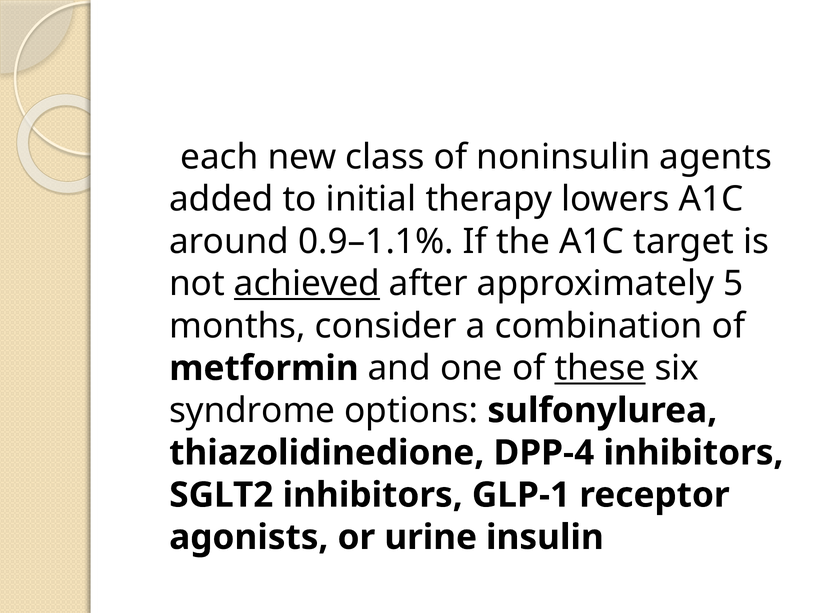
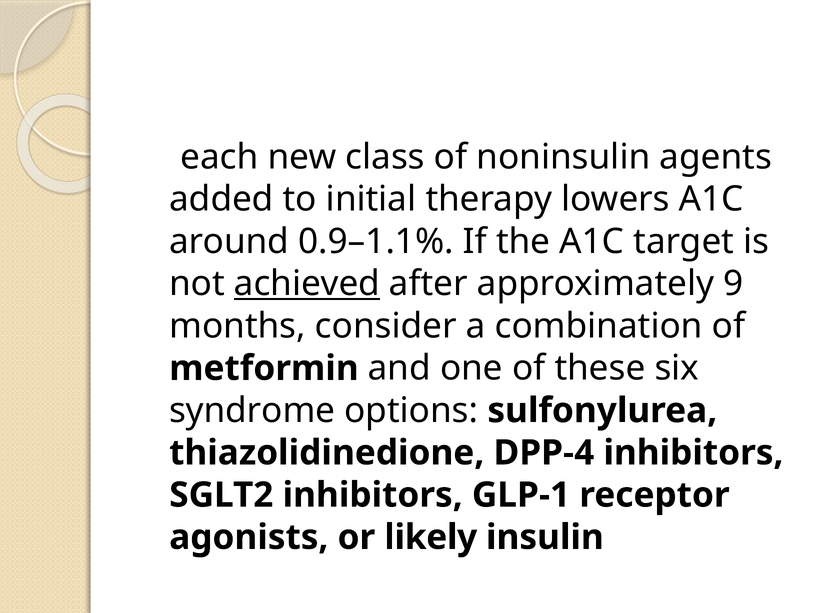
5: 5 -> 9 (733, 284)
these underline: present -> none (600, 369)
urine: urine -> likely (431, 538)
